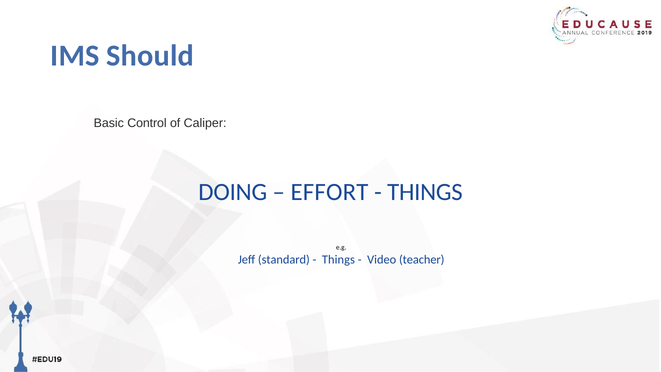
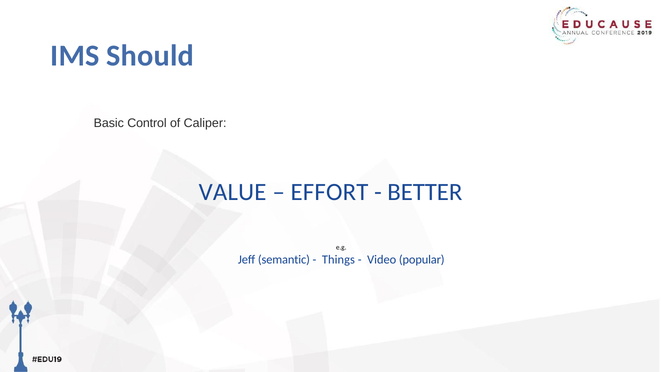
DOING: DOING -> VALUE (233, 192)
THINGS: THINGS -> BETTER (425, 192)
standard: standard -> semantic (284, 259)
teacher: teacher -> popular (422, 259)
